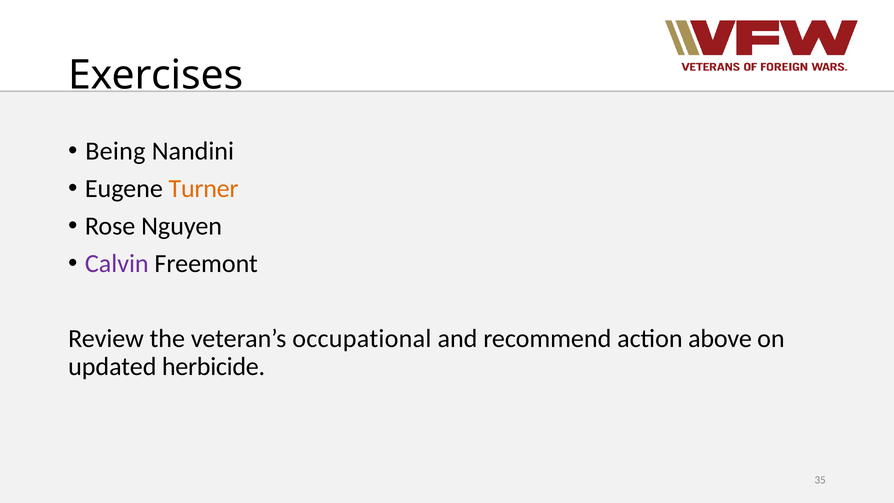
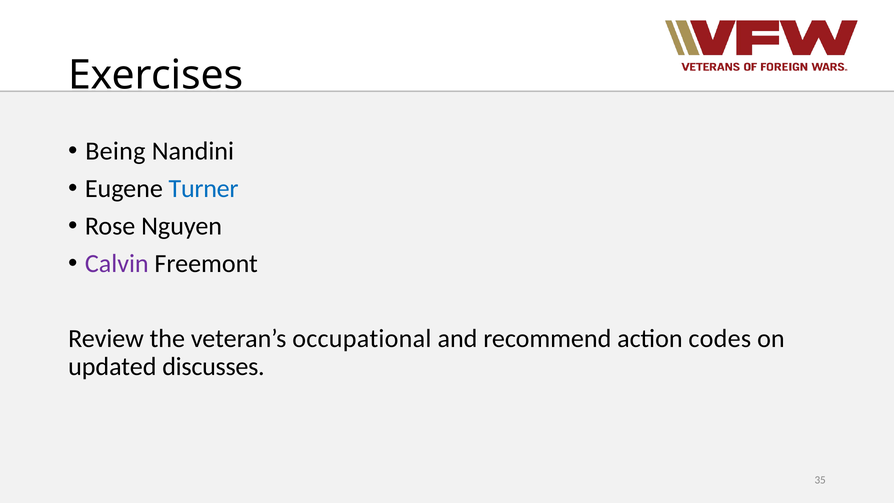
Turner colour: orange -> blue (204, 189)
above: above -> codes (720, 339)
herbicide: herbicide -> discusses (214, 367)
